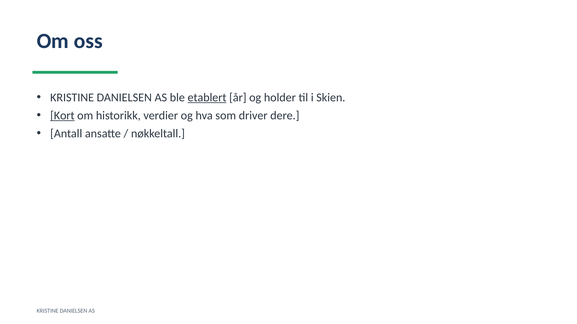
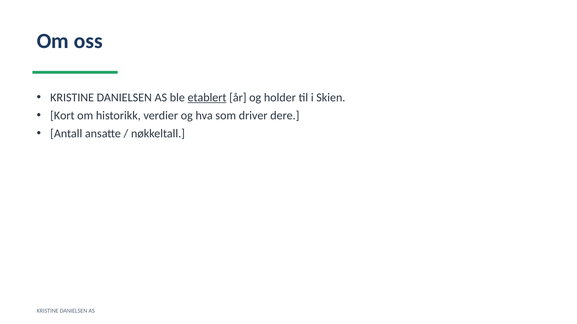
Kort underline: present -> none (62, 116)
